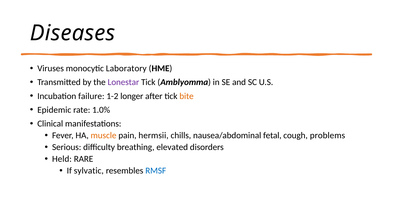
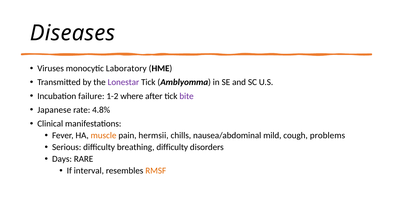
longer: longer -> where (132, 96)
bite colour: orange -> purple (187, 96)
Epidemic: Epidemic -> Japanese (54, 110)
1.0%: 1.0% -> 4.8% (101, 110)
fetal: fetal -> mild (272, 135)
breathing elevated: elevated -> difficulty (172, 147)
Held: Held -> Days (62, 159)
sylvatic: sylvatic -> interval (89, 171)
RMSF colour: blue -> orange (156, 171)
